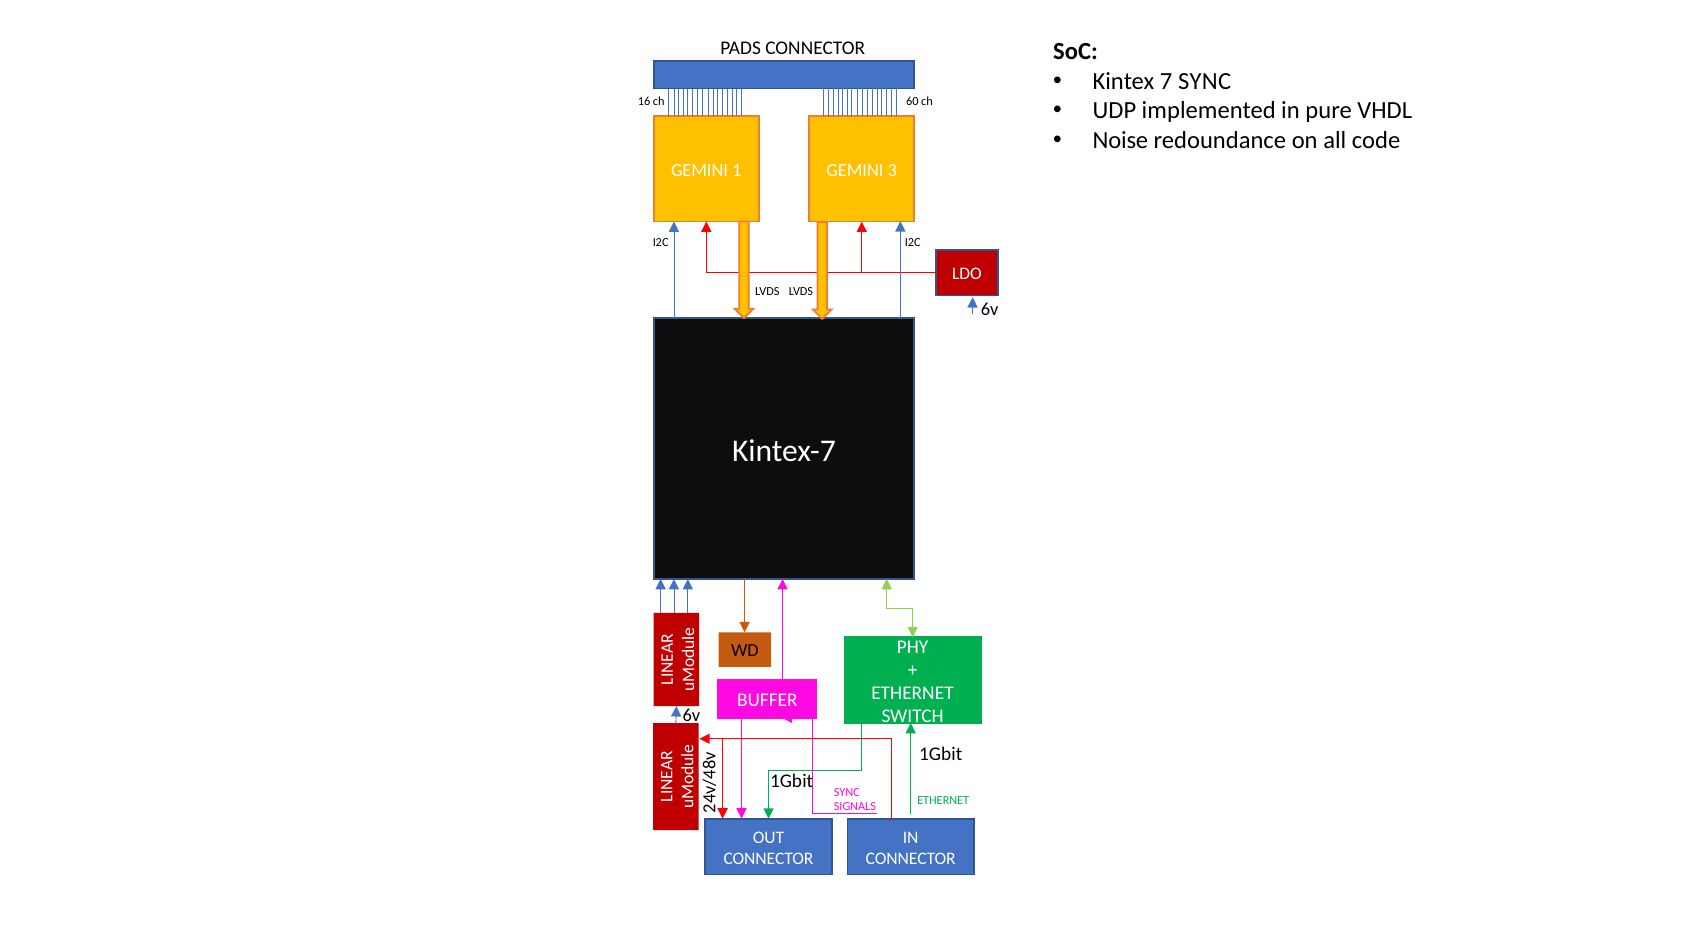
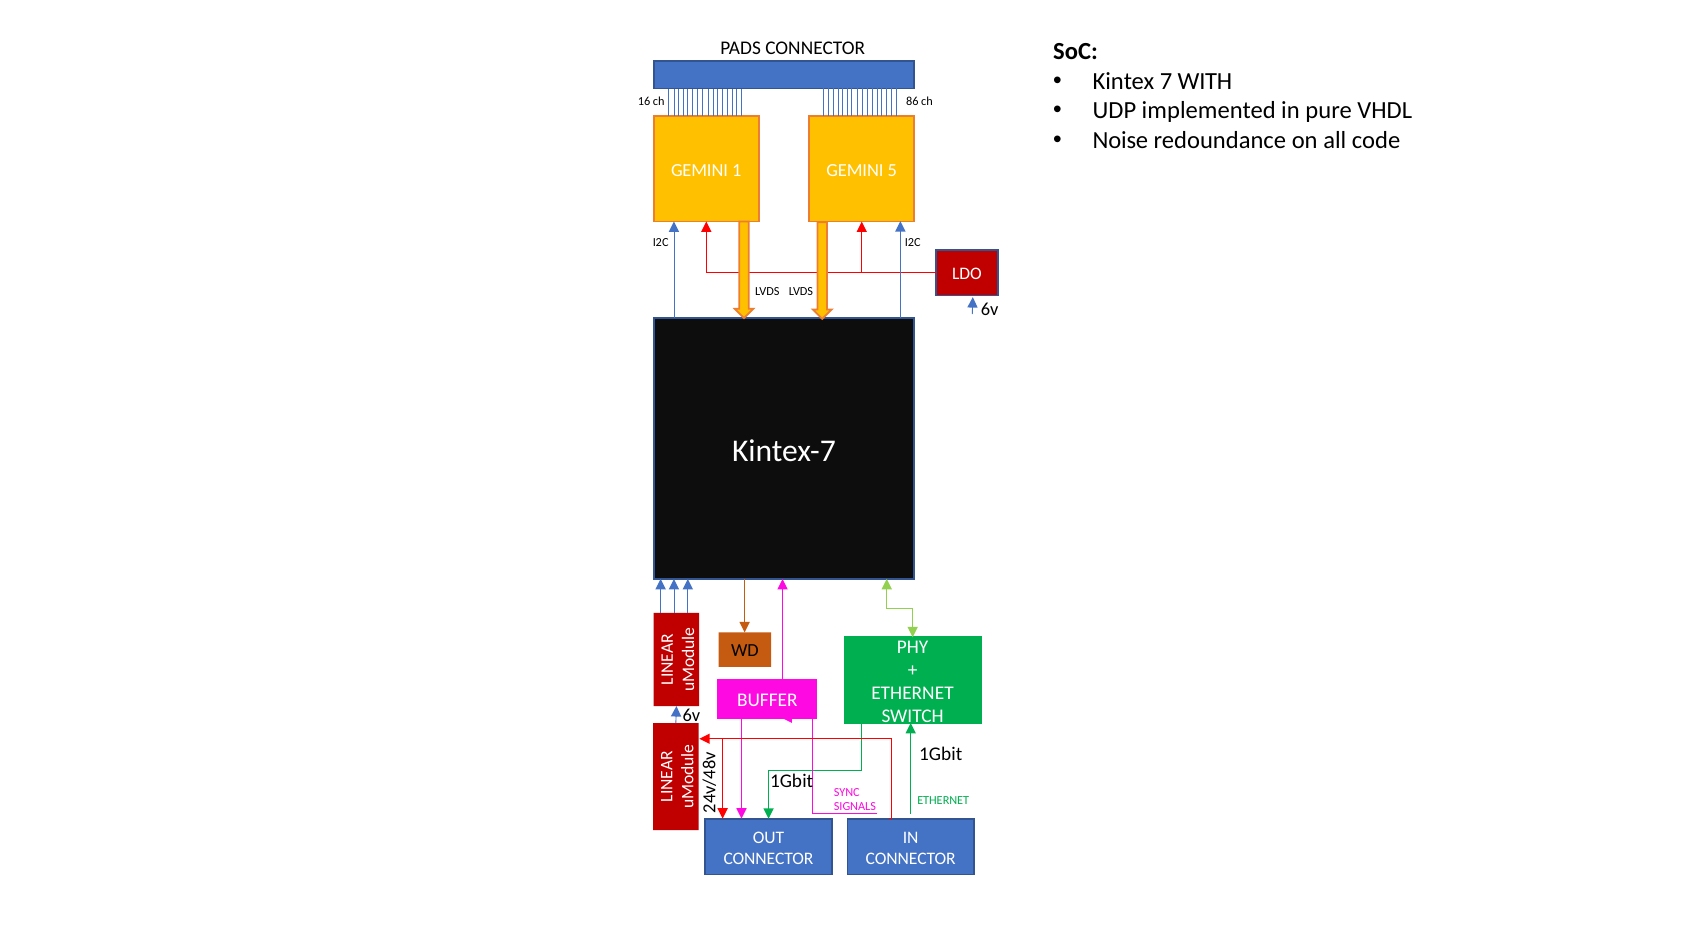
7 SYNC: SYNC -> WITH (1205, 81)
60: 60 -> 86 (912, 101)
3: 3 -> 5 (892, 170)
